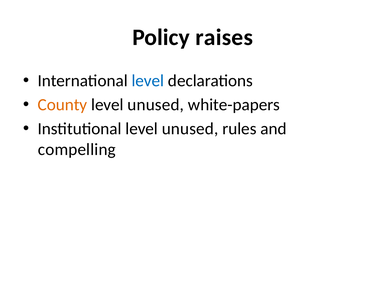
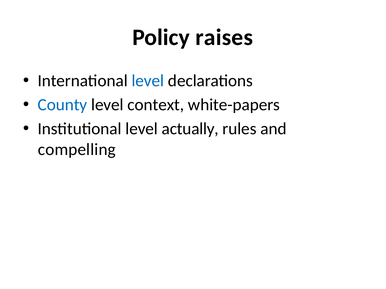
County colour: orange -> blue (62, 105)
unused: unused -> context (156, 105)
Institutional level unused: unused -> actually (190, 129)
